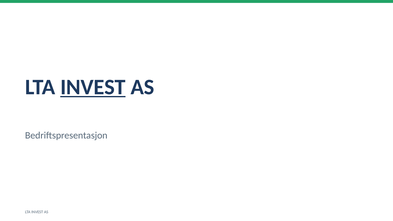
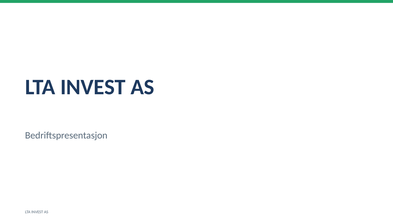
INVEST underline: present -> none (93, 87)
